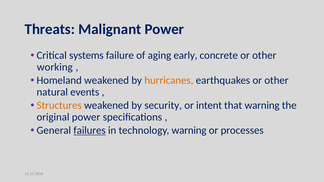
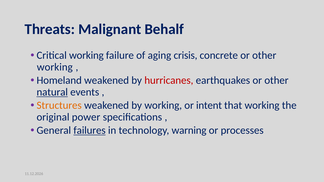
Malignant Power: Power -> Behalf (164, 29)
Critical systems: systems -> working (86, 56)
early: early -> crisis (186, 56)
hurricanes colour: orange -> red (169, 81)
natural underline: none -> present (52, 92)
by security: security -> working (163, 106)
that warning: warning -> working (262, 106)
